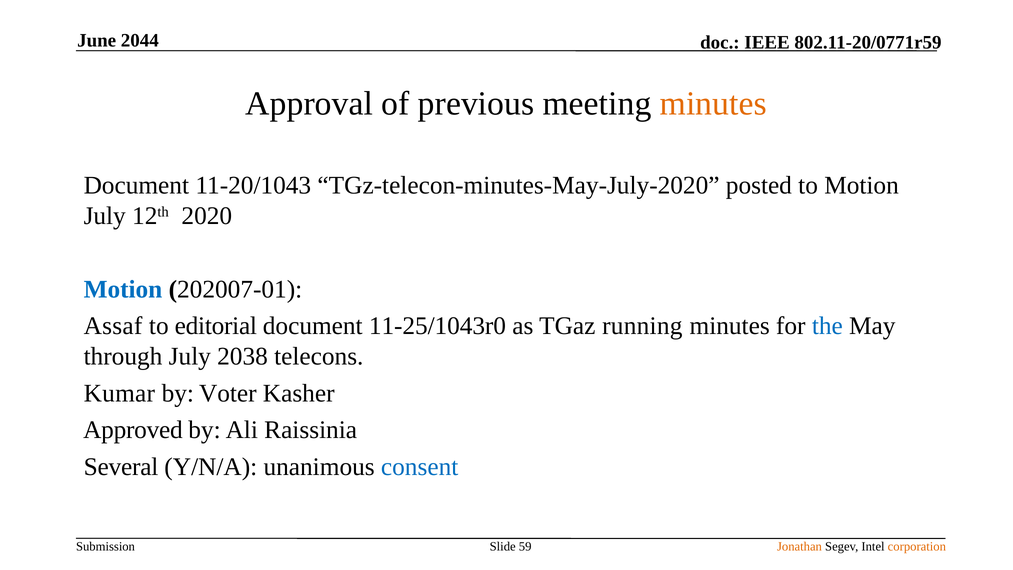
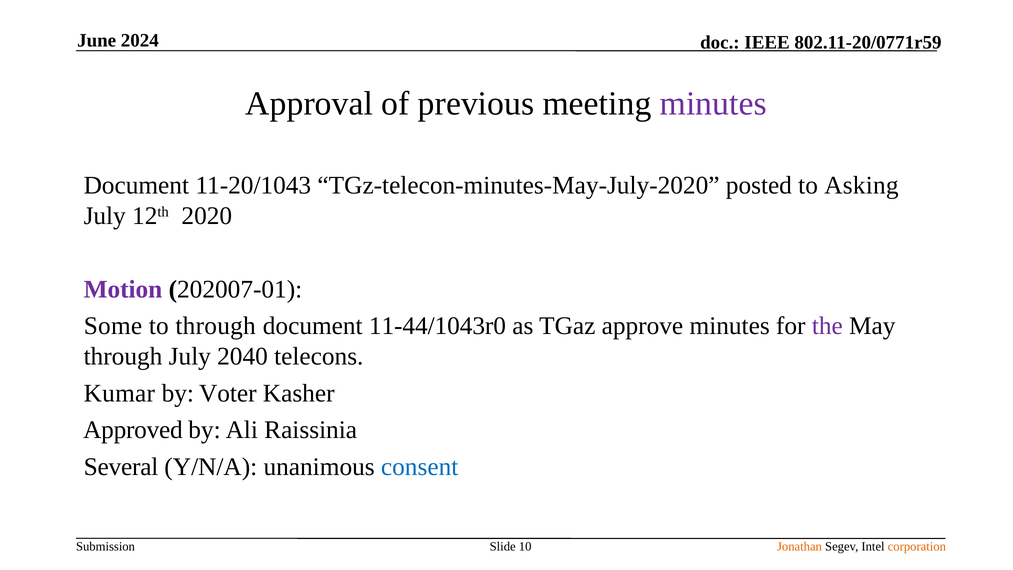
2044: 2044 -> 2024 (140, 40)
minutes colour: orange -> purple (713, 104)
to Motion: Motion -> Asking (861, 185)
Motion colour: blue -> purple (123, 289)
Assaf: Assaf -> Some (113, 326)
to editorial: editorial -> through (216, 326)
11-25/1043r0: 11-25/1043r0 -> 11-44/1043r0 (437, 326)
running: running -> approve (642, 326)
the colour: blue -> purple (827, 326)
2038: 2038 -> 2040 (243, 356)
59: 59 -> 10 (525, 546)
